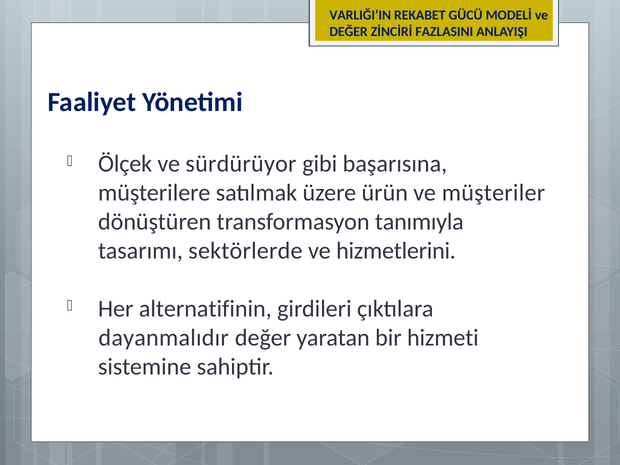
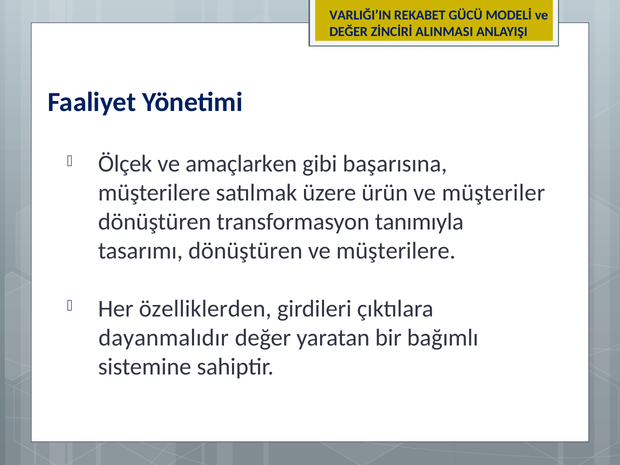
FAZLASINI: FAZLASINI -> ALINMASI (444, 32)
sürdürüyor: sürdürüyor -> amaçlarken (241, 164)
tasarımı sektörlerde: sektörlerde -> dönüştüren (246, 251)
ve hizmetlerini: hizmetlerini -> müşterilere (396, 251)
alternatifinin: alternatifinin -> özelliklerden (205, 309)
hizmeti: hizmeti -> bağımlı (443, 338)
